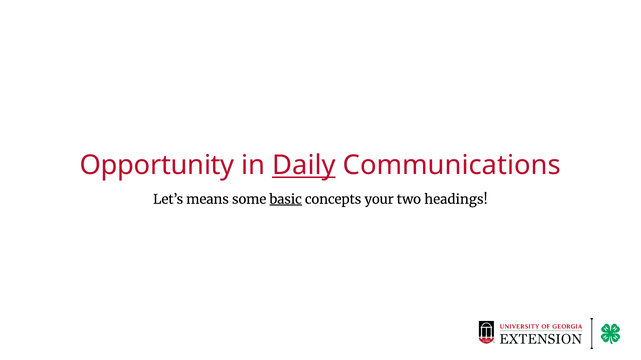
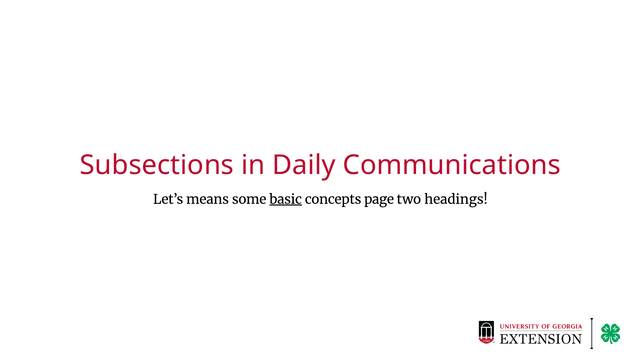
Opportunity: Opportunity -> Subsections (157, 166)
Daily underline: present -> none (304, 166)
your: your -> page (379, 200)
